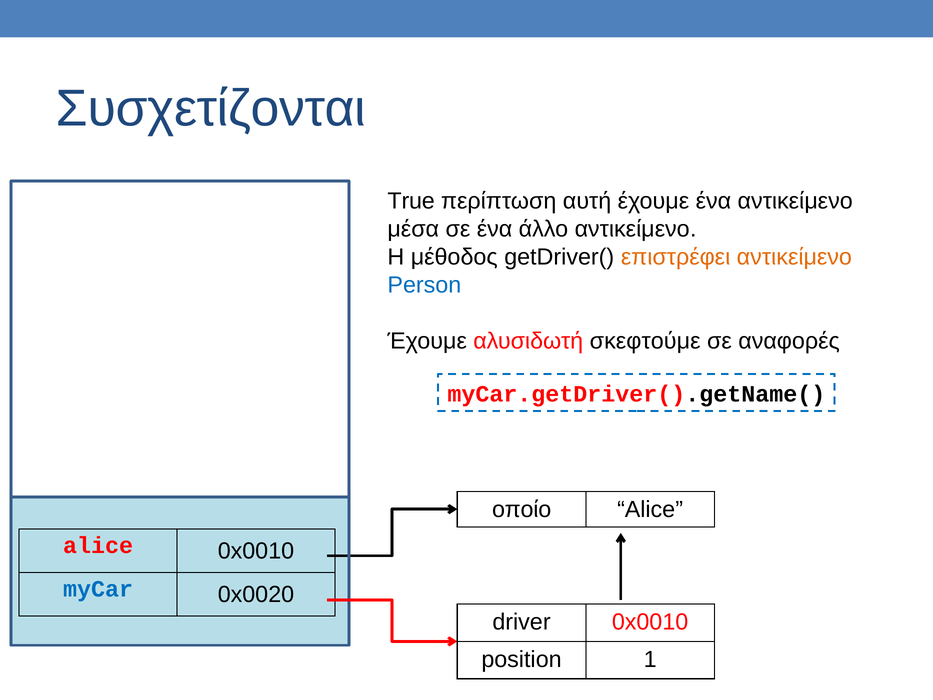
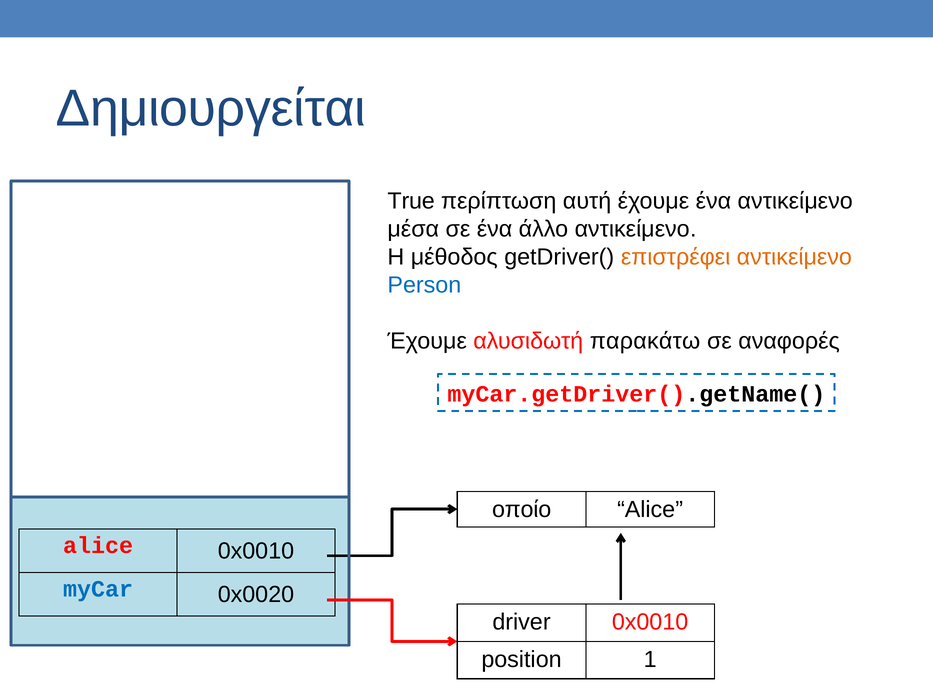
Συσχετίζονται: Συσχετίζονται -> Δημιουργείται (211, 109)
σκεφτούμε: σκεφτούμε -> παρακάτω (645, 341)
